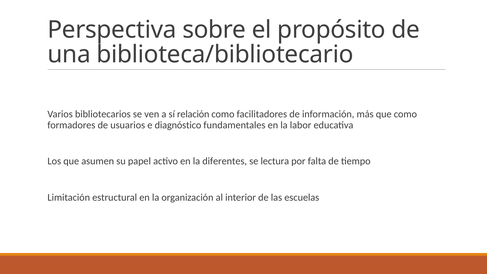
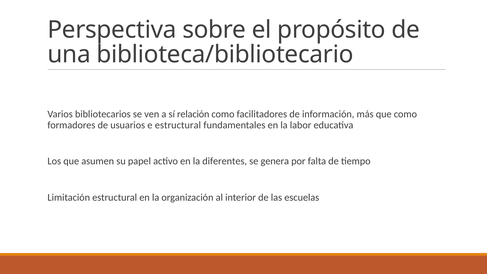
e diagnóstico: diagnóstico -> estructural (178, 125)
lectura: lectura -> genera (275, 161)
